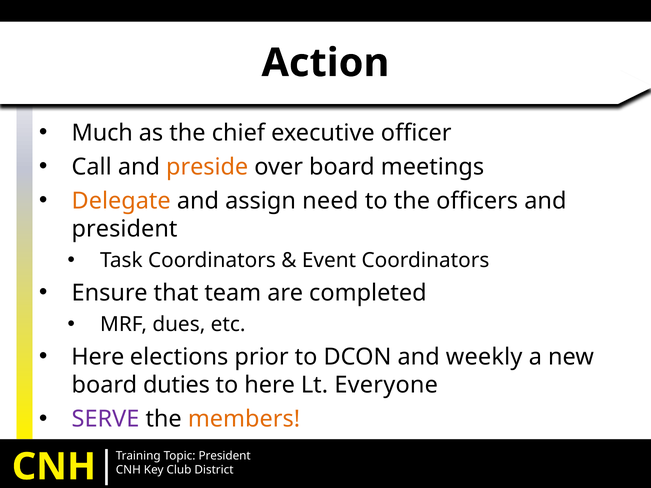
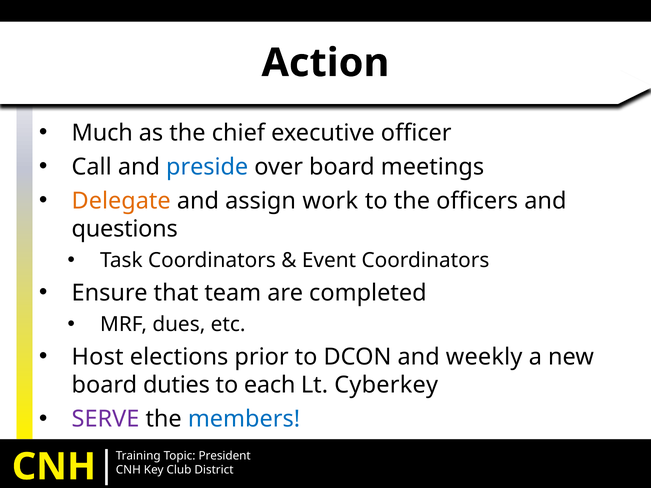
preside colour: orange -> blue (207, 167)
need: need -> work (330, 201)
president: president -> questions (125, 229)
Here: Here -> Host (98, 357)
to here: here -> each (270, 385)
Everyone: Everyone -> Cyberkey (386, 385)
members colour: orange -> blue (244, 419)
